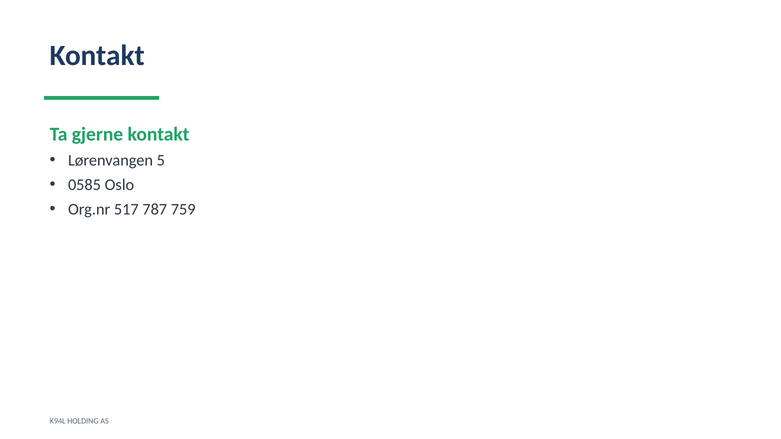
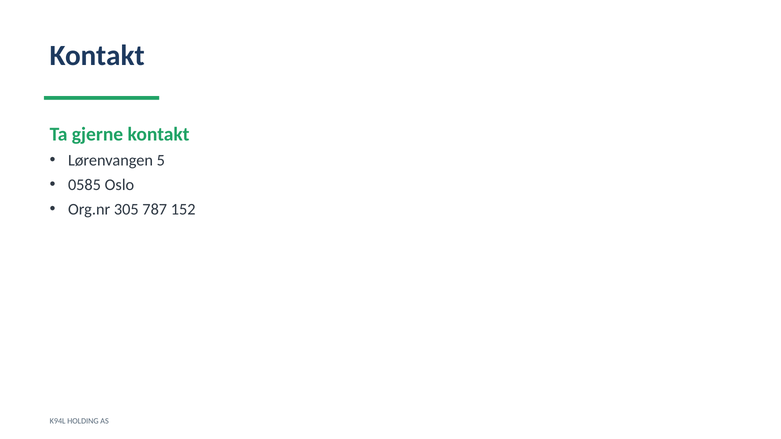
517: 517 -> 305 (126, 209)
759: 759 -> 152 (183, 209)
